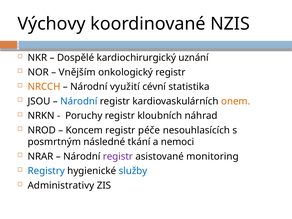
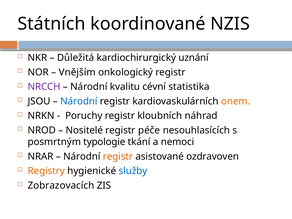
Výchovy: Výchovy -> Státních (52, 24)
Dospělé: Dospělé -> Důležitá (76, 58)
NRCCH colour: orange -> purple (44, 87)
využití: využití -> kvalitu (125, 87)
Koncem: Koncem -> Nositelé (84, 130)
následné: následné -> typologie (104, 142)
registr colour: purple -> orange (118, 156)
monitoring: monitoring -> ozdravoven (213, 156)
Registry colour: blue -> orange (46, 171)
Administrativy: Administrativy -> Zobrazovacích (61, 186)
